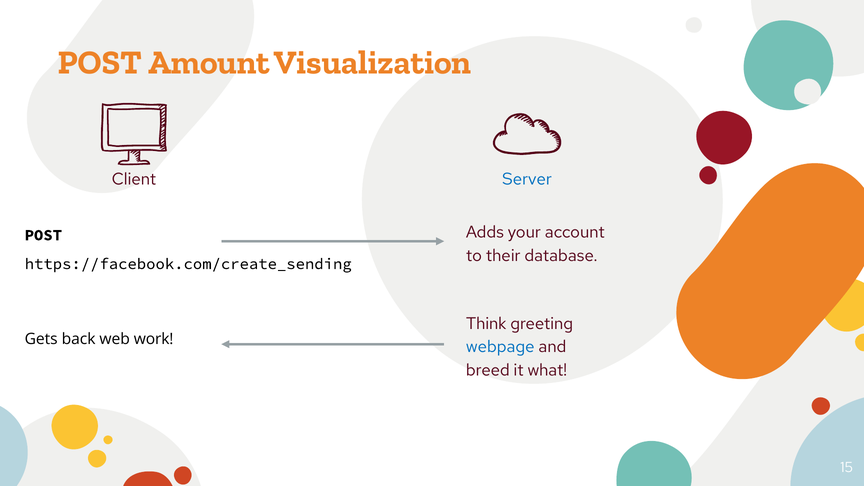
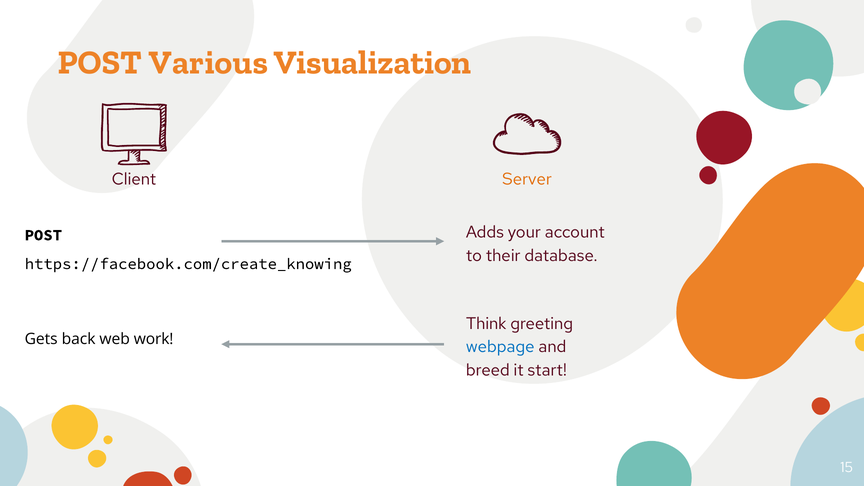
Amount: Amount -> Various (209, 63)
Server colour: blue -> orange (527, 179)
https://facebook.com/create_sending: https://facebook.com/create_sending -> https://facebook.com/create_knowing (188, 264)
what: what -> start (547, 370)
